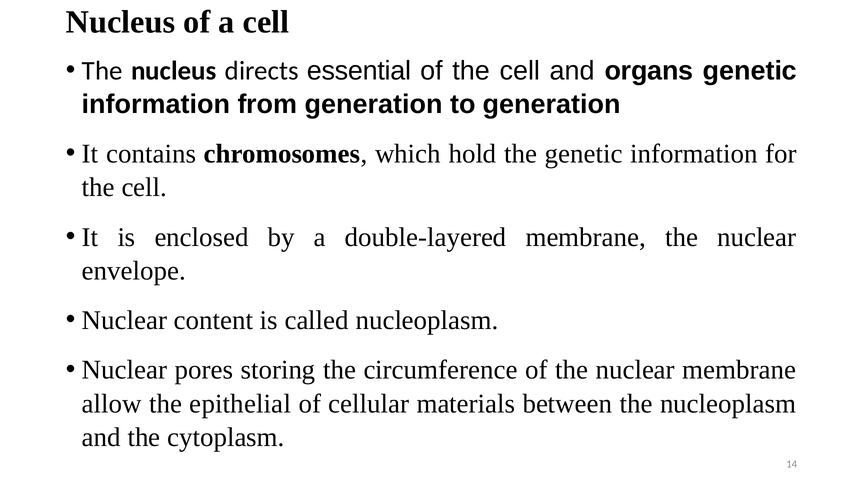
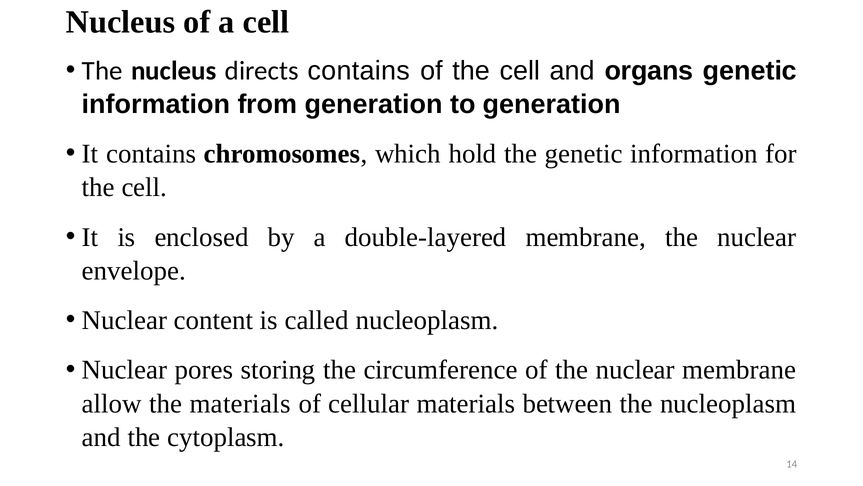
directs essential: essential -> contains (359, 71)
the epithelial: epithelial -> materials (240, 403)
